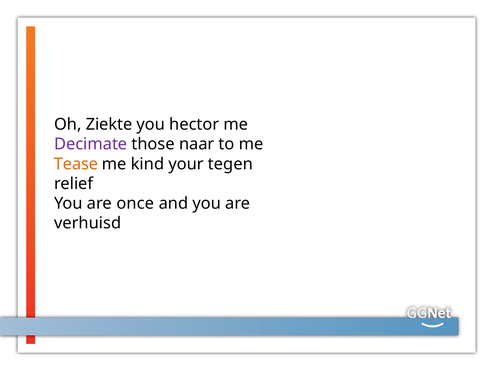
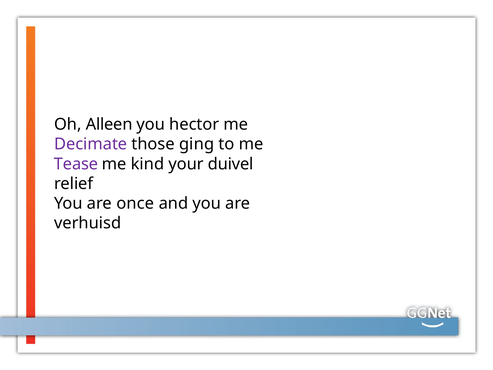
Ziekte: Ziekte -> Alleen (109, 124)
naar: naar -> ging (197, 144)
Tease colour: orange -> purple (76, 164)
tegen: tegen -> duivel (231, 164)
